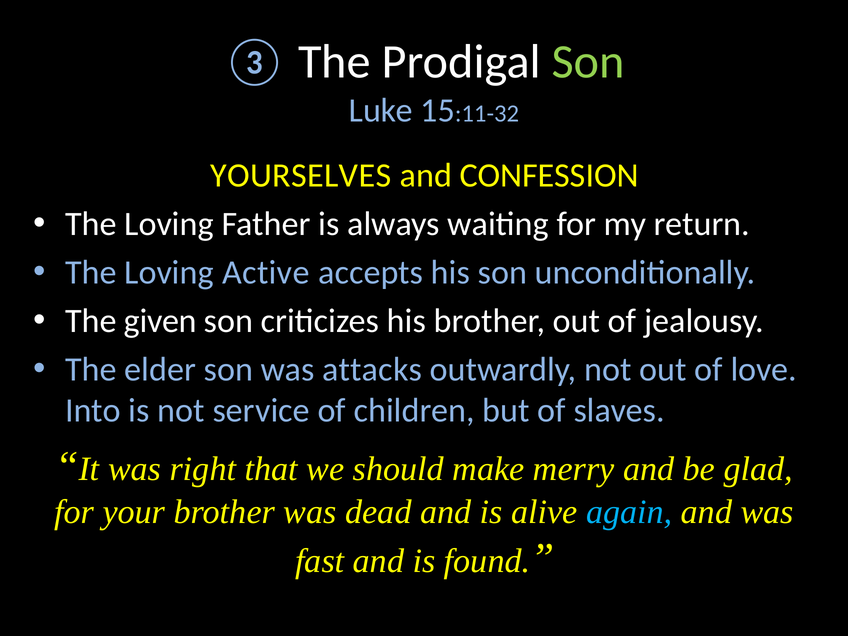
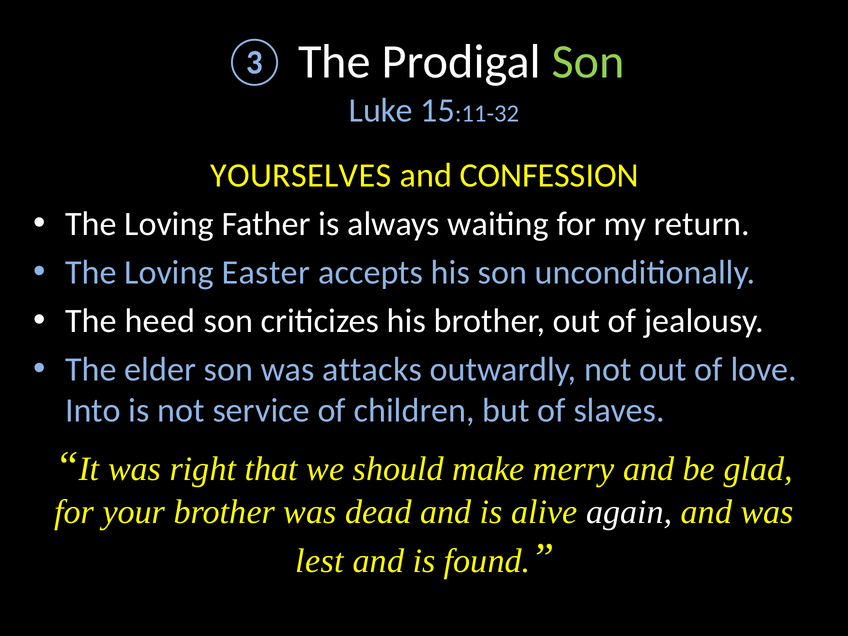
Active: Active -> Easter (266, 273)
given: given -> heed (160, 321)
again colour: light blue -> white (629, 512)
fast: fast -> lest (320, 561)
